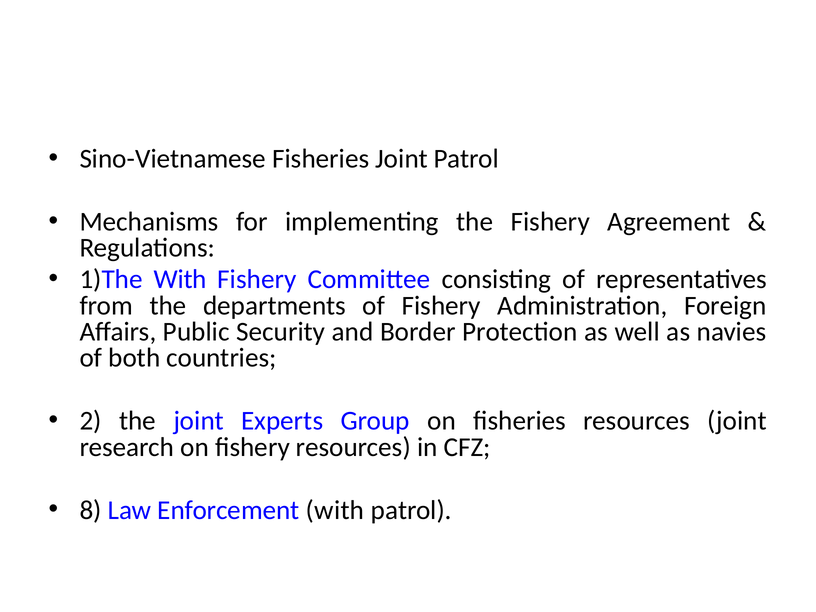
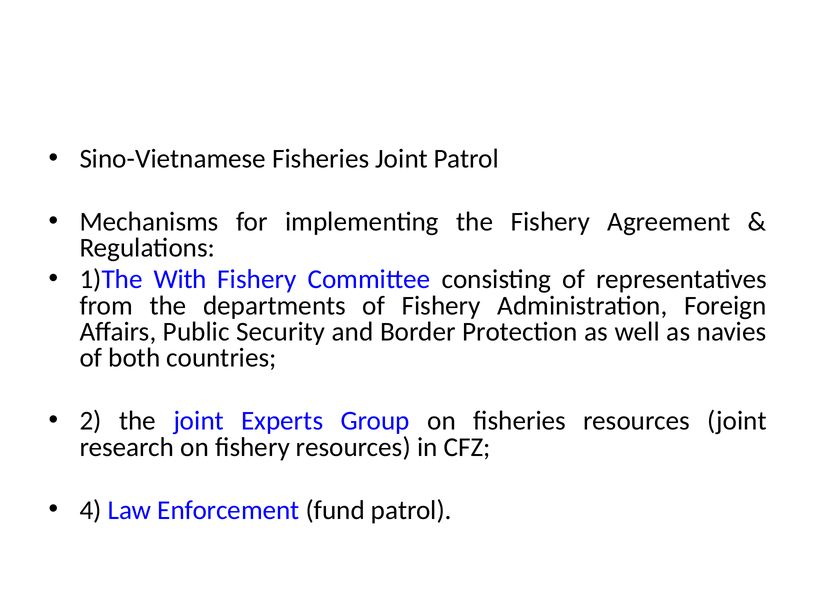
8: 8 -> 4 (91, 510)
Enforcement with: with -> fund (335, 510)
